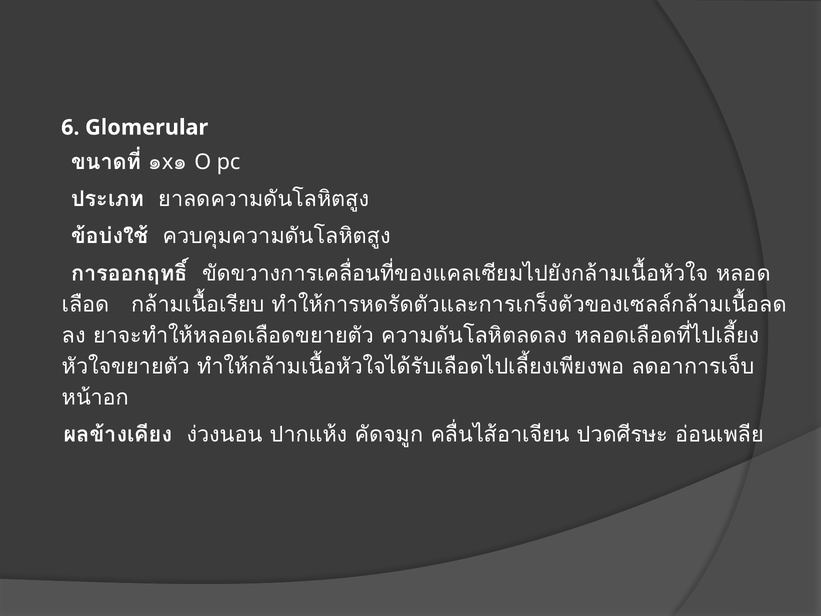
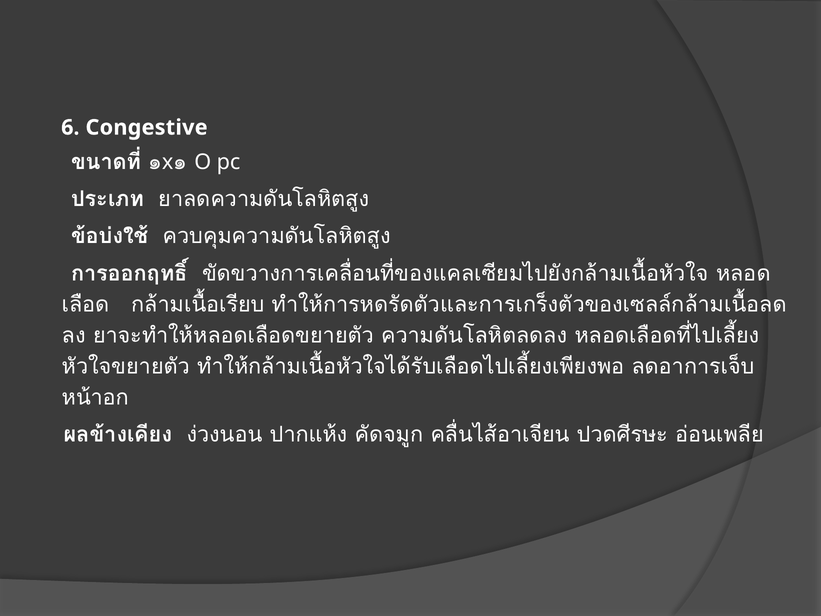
Glomerular: Glomerular -> Congestive (147, 127)
